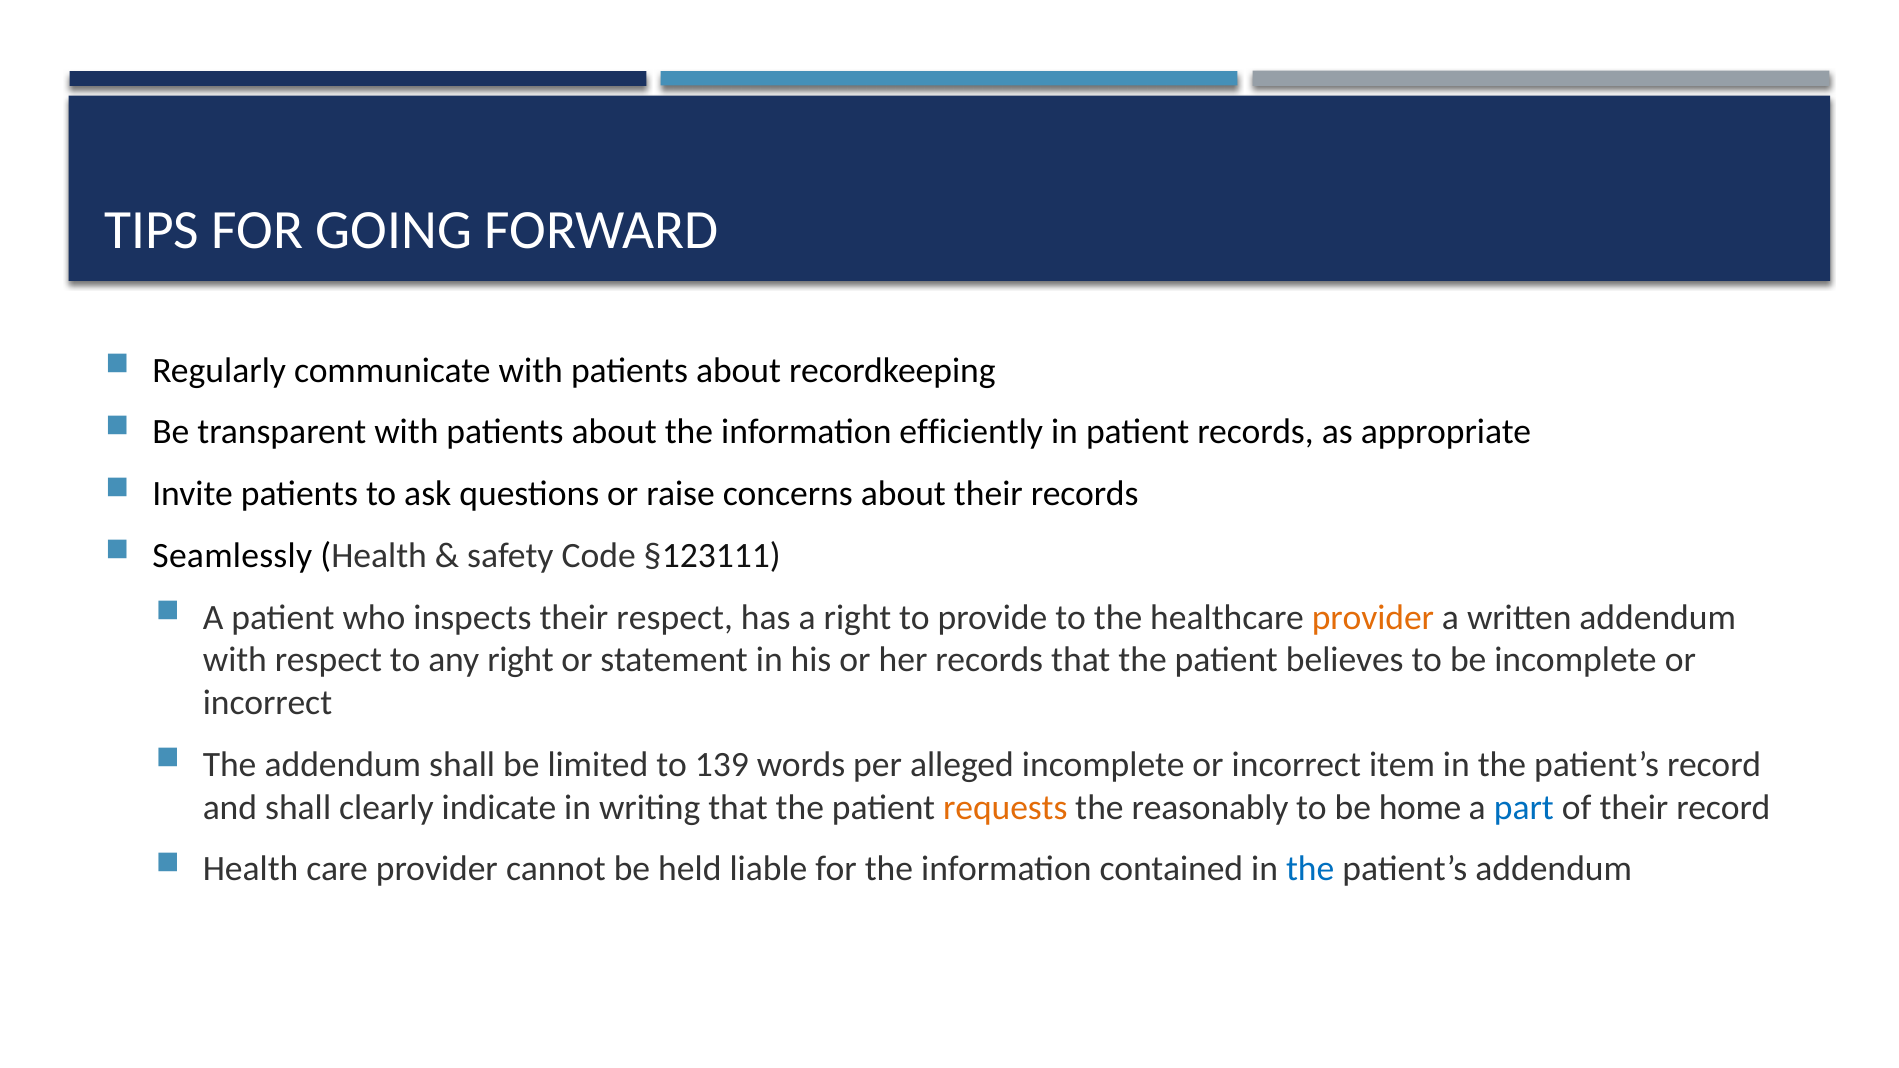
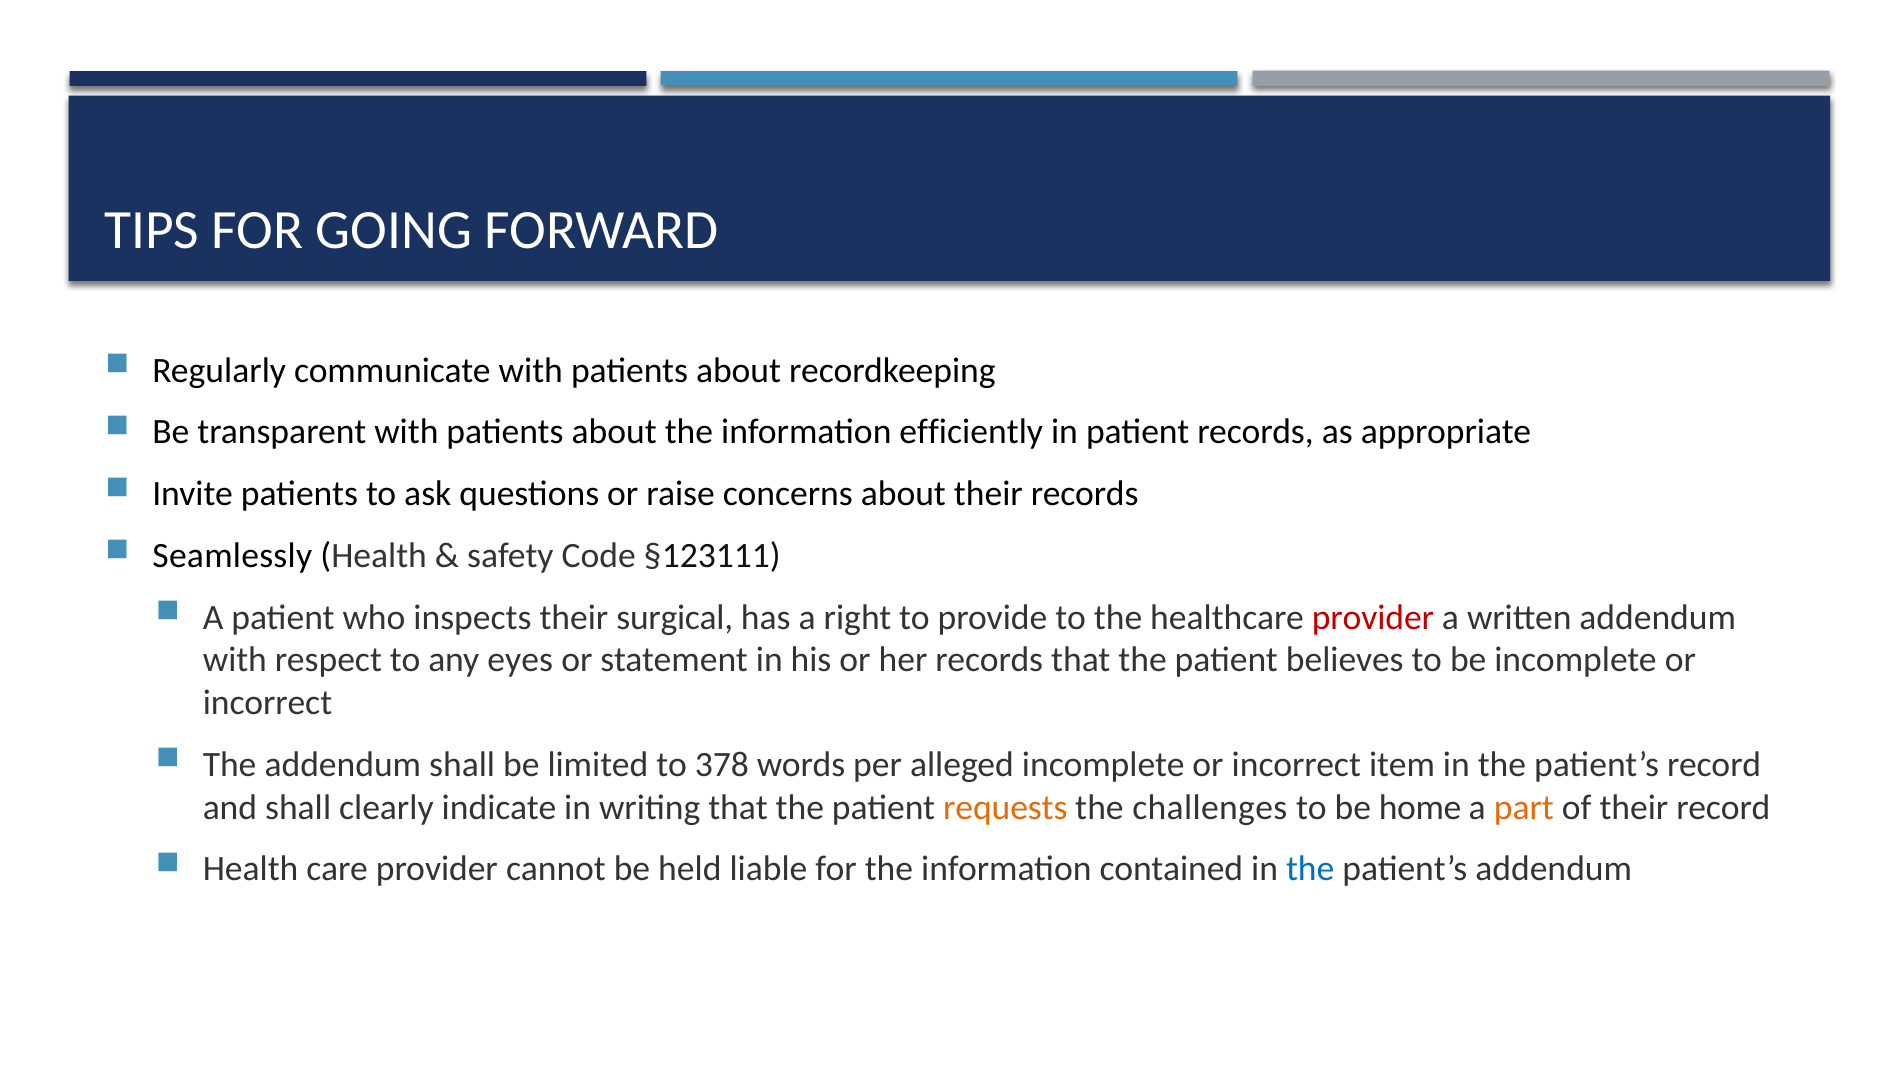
their respect: respect -> surgical (675, 617)
provider colour: orange -> red (1373, 617)
any right: right -> eyes (520, 660)
139: 139 -> 378 (722, 765)
reasonably: reasonably -> challenges (1210, 807)
part colour: blue -> orange (1524, 807)
